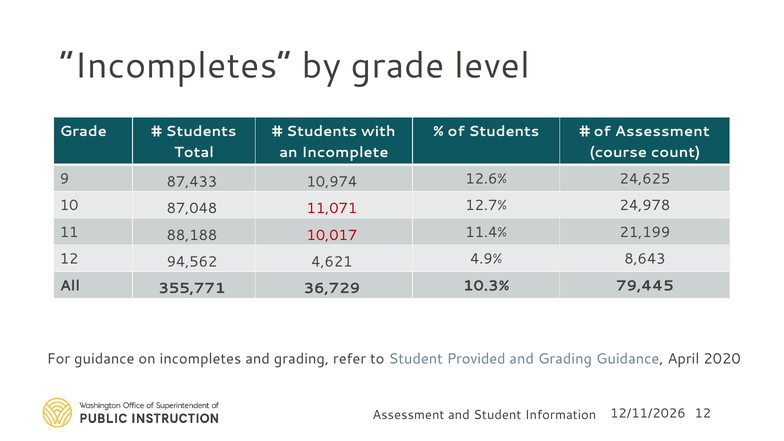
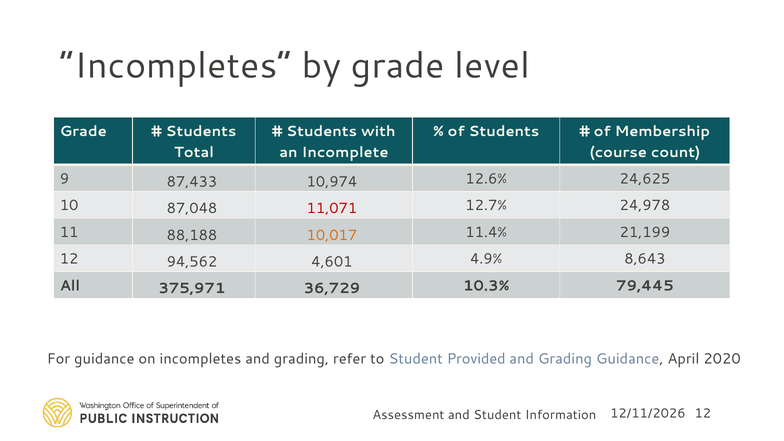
of Assessment: Assessment -> Membership (662, 132)
10,017 colour: red -> orange (332, 235)
4,621: 4,621 -> 4,601 (332, 262)
355,771: 355,771 -> 375,971 (192, 289)
